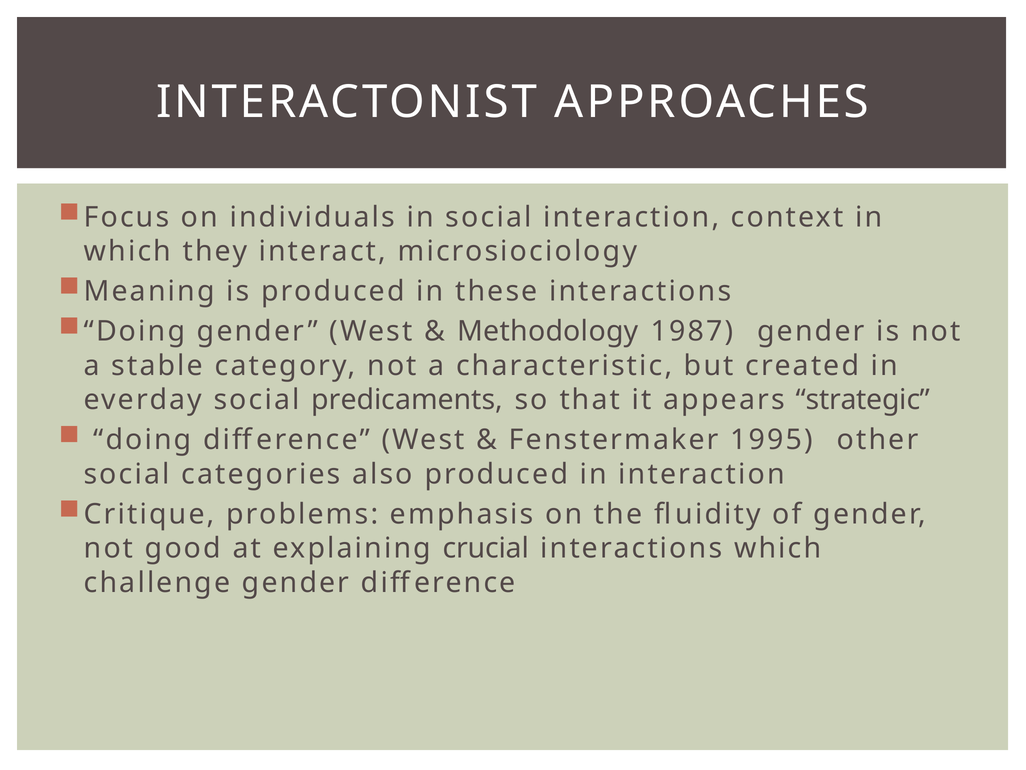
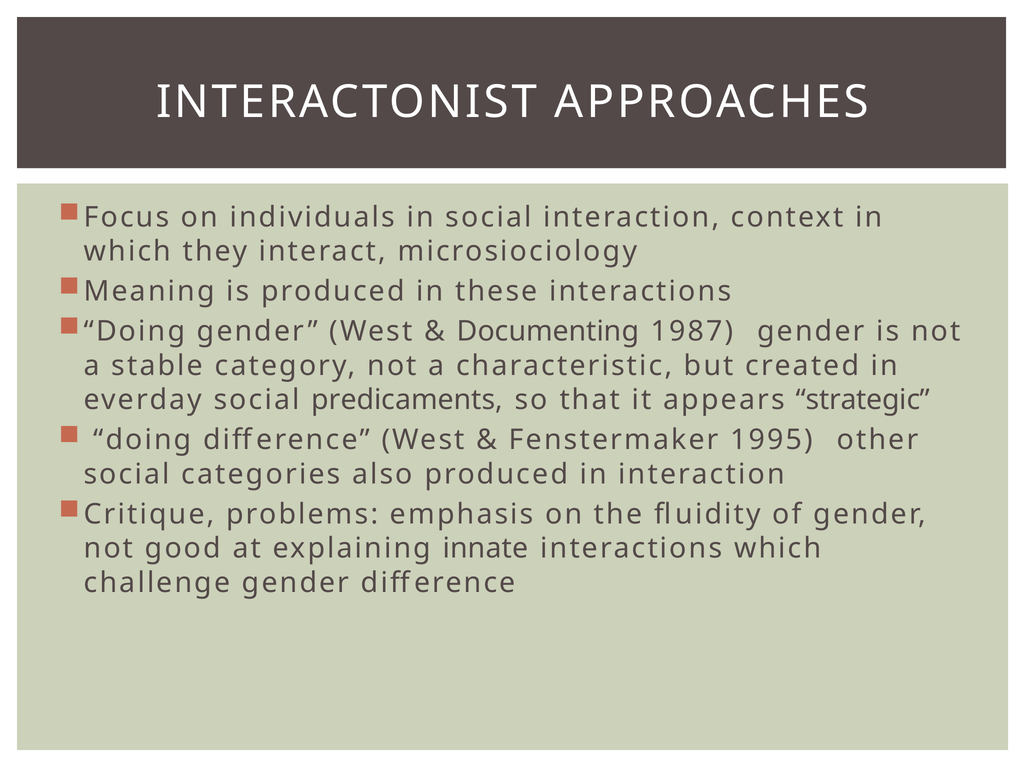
Methodology: Methodology -> Documenting (548, 331)
crucial: crucial -> innate (486, 548)
